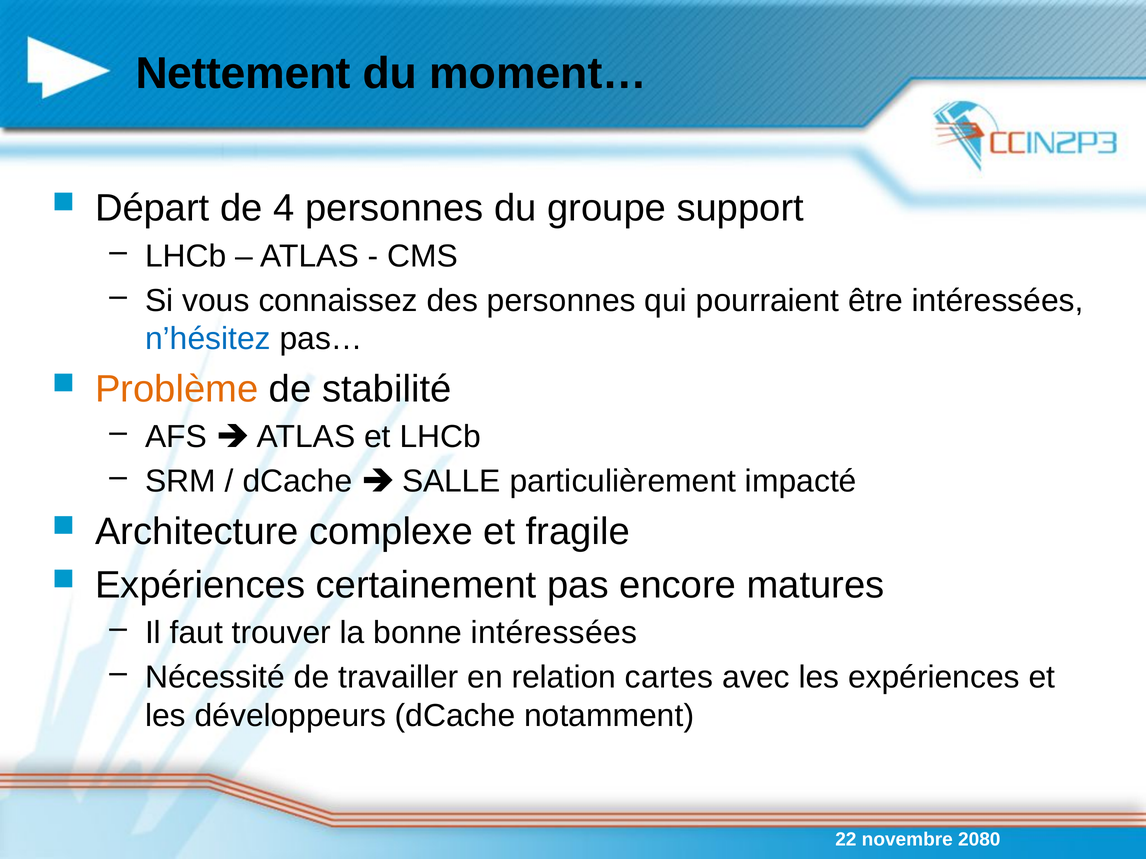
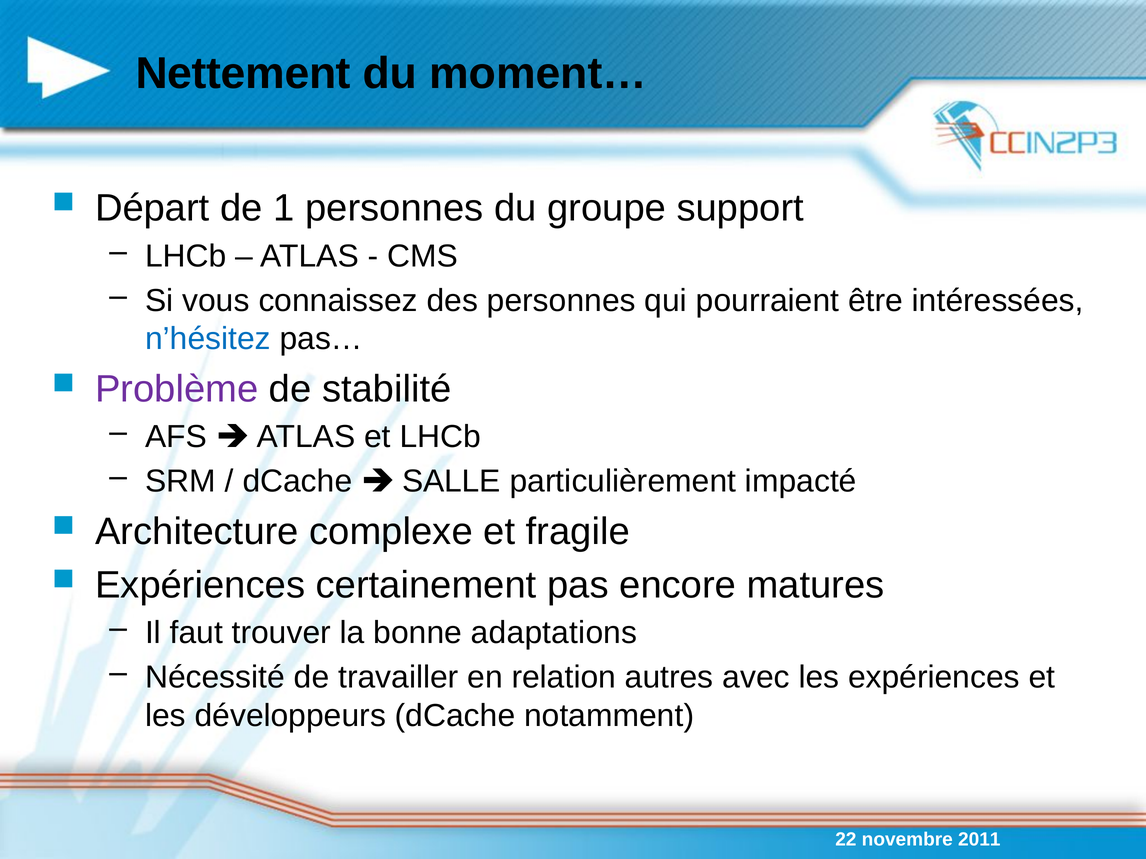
4: 4 -> 1 (284, 208)
Problème colour: orange -> purple (177, 389)
bonne intéressées: intéressées -> adaptations (554, 633)
cartes: cartes -> autres (669, 678)
2080: 2080 -> 2011 (979, 840)
